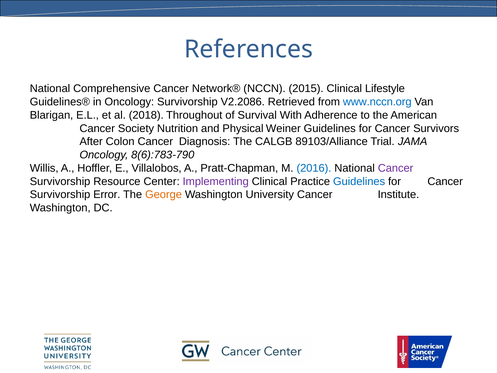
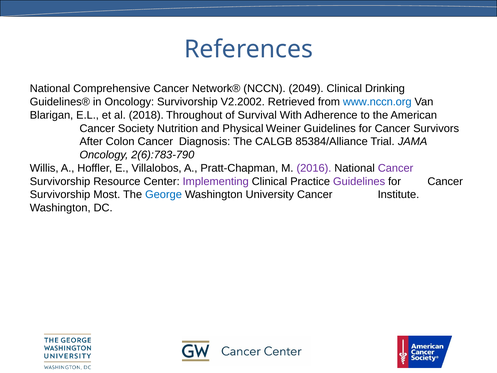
2015: 2015 -> 2049 (306, 89)
Lifestyle: Lifestyle -> Drinking (385, 89)
V2.2086: V2.2086 -> V2.2002 (243, 102)
89103/Alliance: 89103/Alliance -> 85384/Alliance (332, 142)
8(6):783-790: 8(6):783-790 -> 2(6):783-790 (163, 155)
2016 colour: blue -> purple (314, 168)
Guidelines colour: blue -> purple (359, 181)
Error: Error -> Most (107, 195)
George colour: orange -> blue (164, 195)
